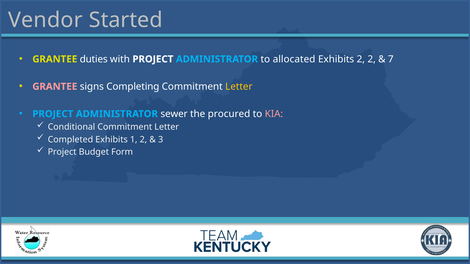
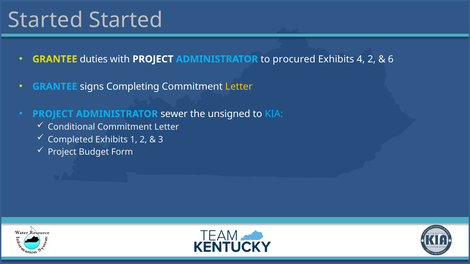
Vendor: Vendor -> Started (45, 20)
allocated: allocated -> procured (294, 59)
Exhibits 2: 2 -> 4 (361, 59)
7: 7 -> 6 (391, 59)
GRANTEE colour: pink -> light blue (55, 87)
procured: procured -> unsigned (229, 114)
KIA colour: pink -> light blue (274, 114)
